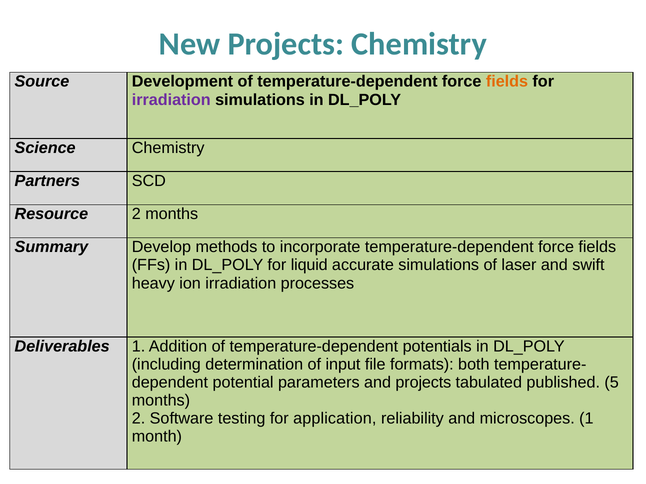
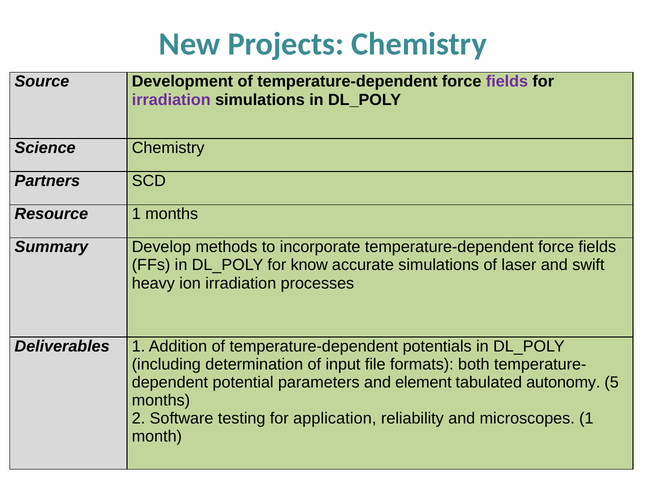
fields colour: orange -> purple (507, 82)
Resource 2: 2 -> 1 (136, 214)
liquid: liquid -> know (309, 265)
and projects: projects -> element (423, 383)
published: published -> autonomy (563, 383)
